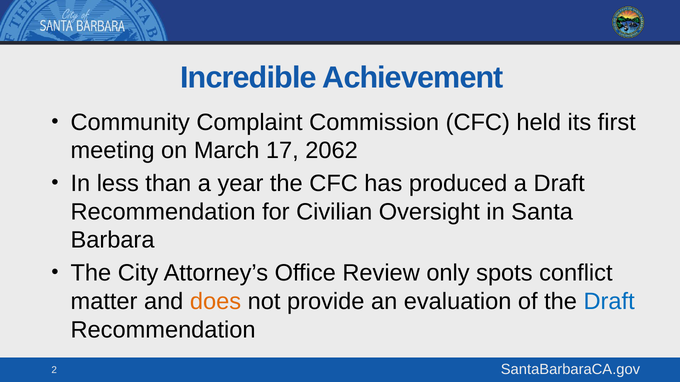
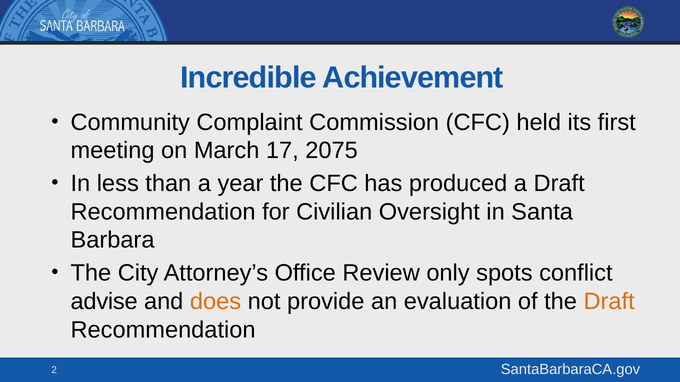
2062: 2062 -> 2075 (332, 151)
matter: matter -> advise (104, 302)
Draft colour: blue -> orange (609, 302)
